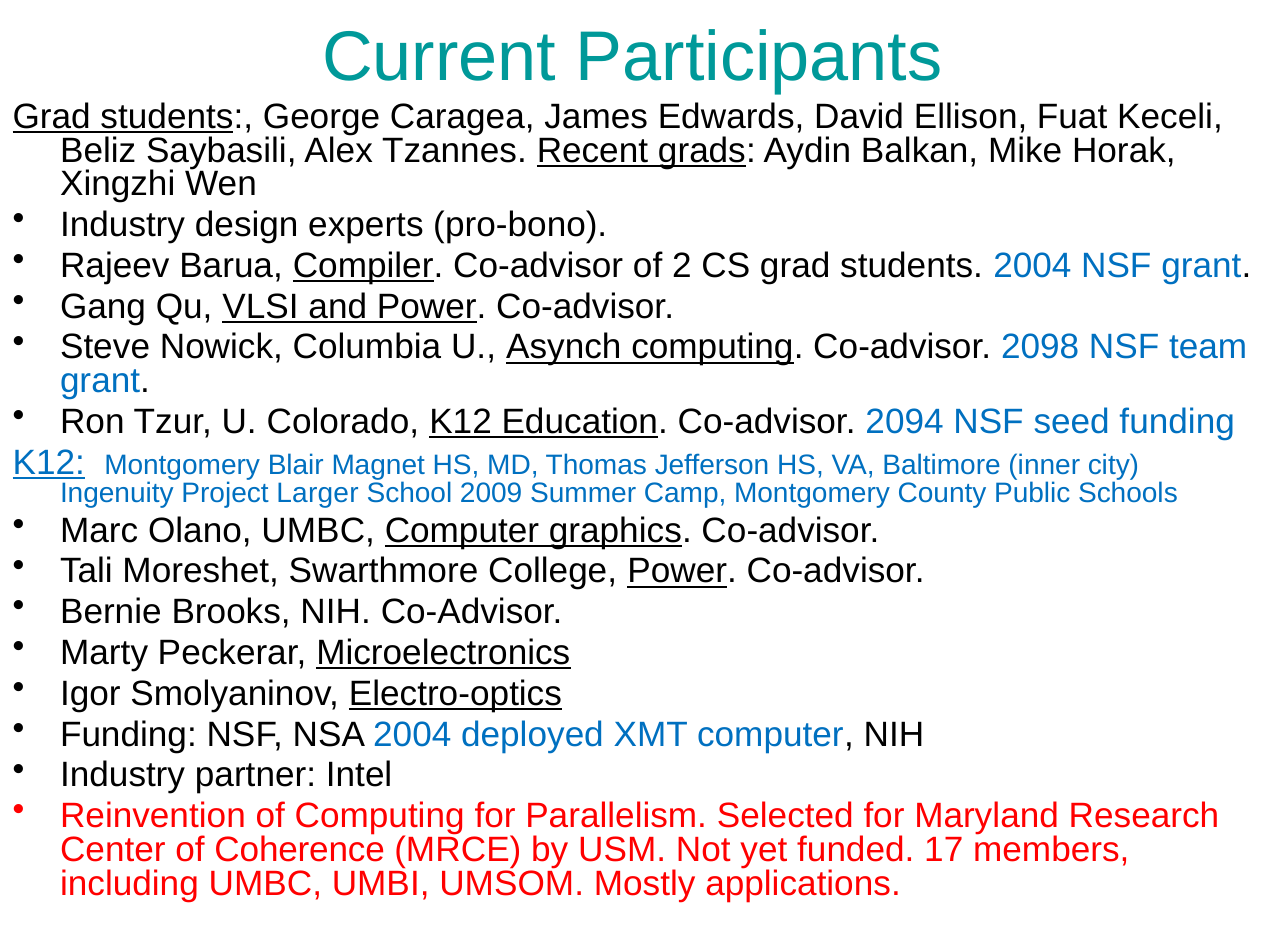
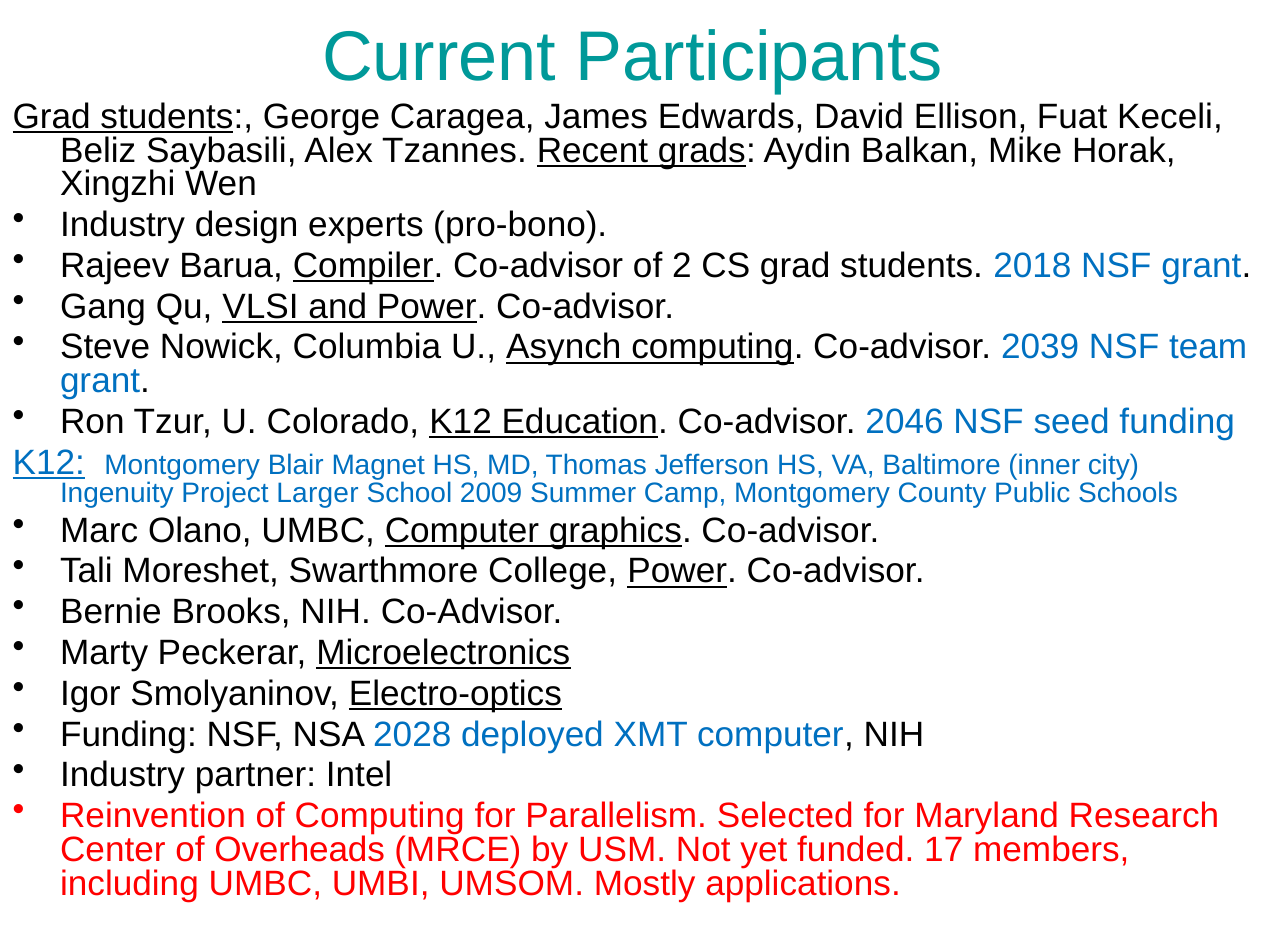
students 2004: 2004 -> 2018 (1032, 266)
2098: 2098 -> 2039 (1040, 347)
2094: 2094 -> 2046 (905, 422)
NSA 2004: 2004 -> 2028 (412, 734)
Coherence: Coherence -> Overheads (300, 850)
